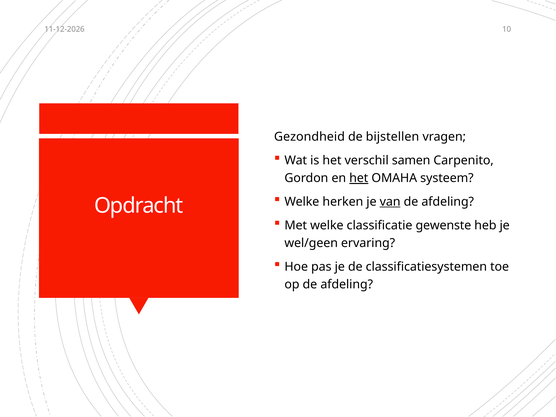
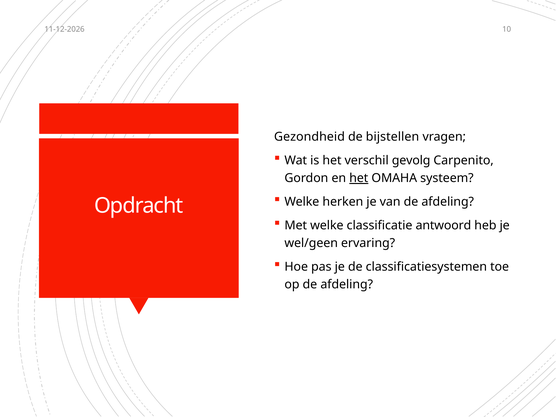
samen: samen -> gevolg (411, 160)
van underline: present -> none (390, 202)
gewenste: gewenste -> antwoord (443, 225)
